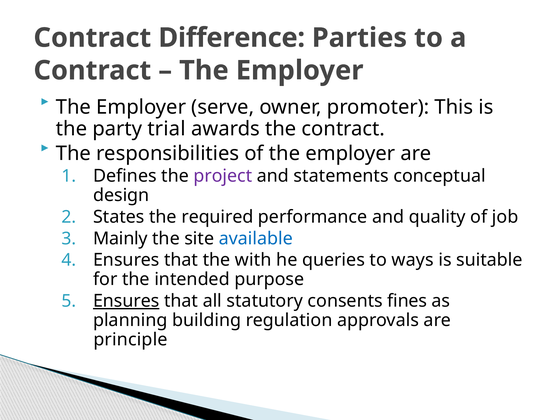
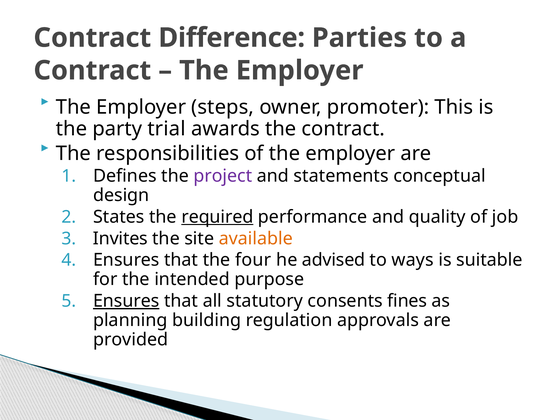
serve: serve -> steps (223, 107)
required underline: none -> present (217, 217)
Mainly: Mainly -> Invites (120, 238)
available colour: blue -> orange (256, 238)
with: with -> four (253, 260)
queries: queries -> advised (334, 260)
principle: principle -> provided (131, 340)
